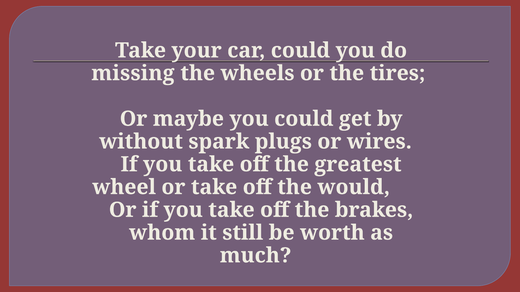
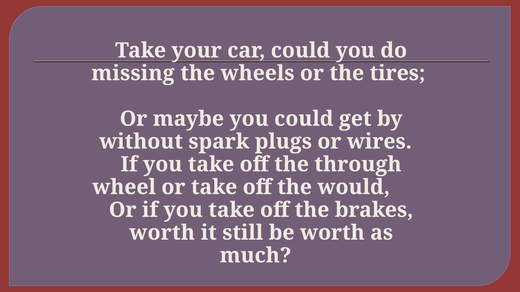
greatest: greatest -> through (358, 165)
whom: whom -> worth (162, 233)
